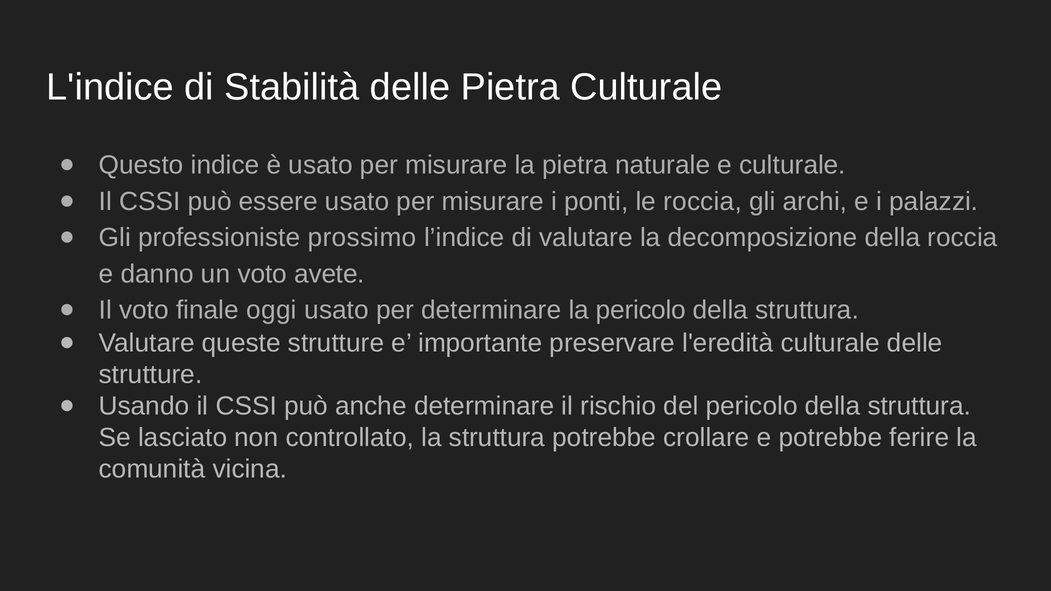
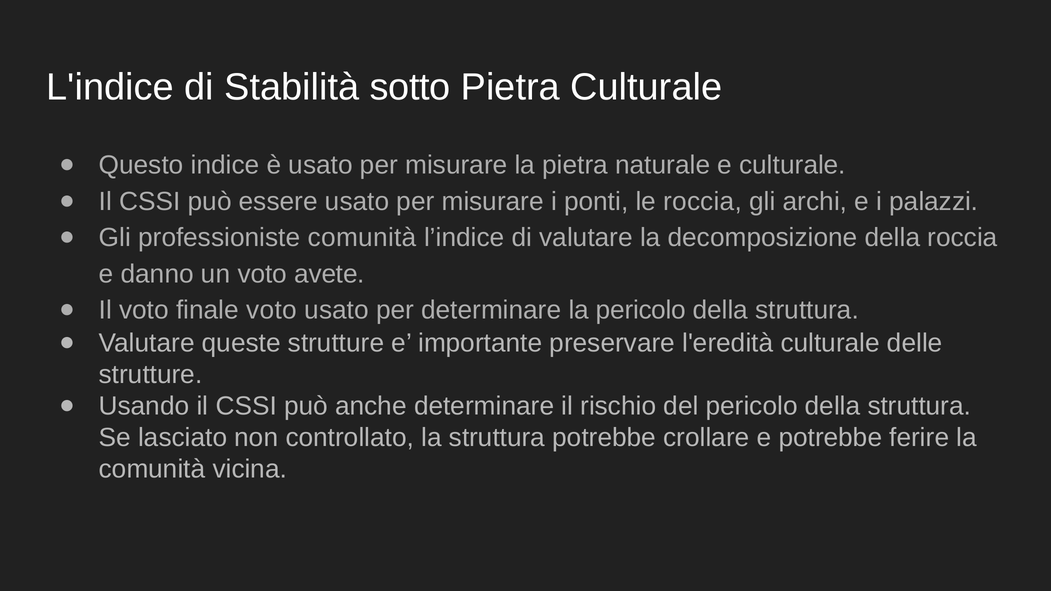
Stabilità delle: delle -> sotto (410, 87)
professioniste prossimo: prossimo -> comunità (362, 238)
finale oggi: oggi -> voto (272, 310)
